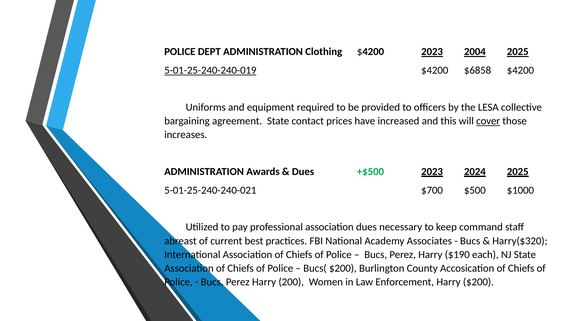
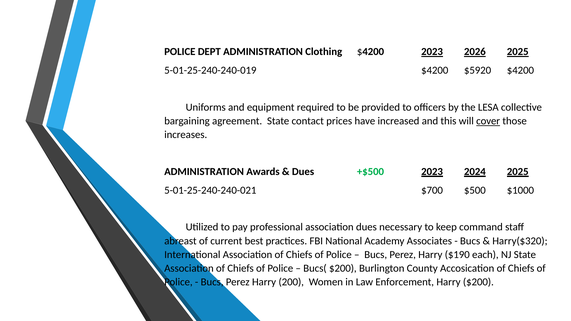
2004: 2004 -> 2026 (475, 52)
5-01-25-240-240-019 underline: present -> none (210, 70)
$6858: $6858 -> $5920 (478, 70)
